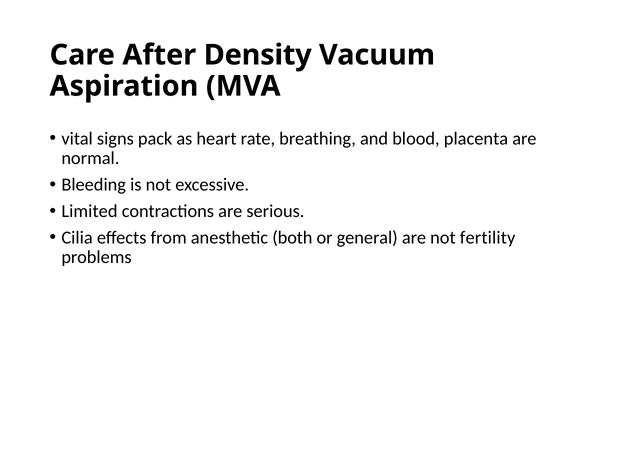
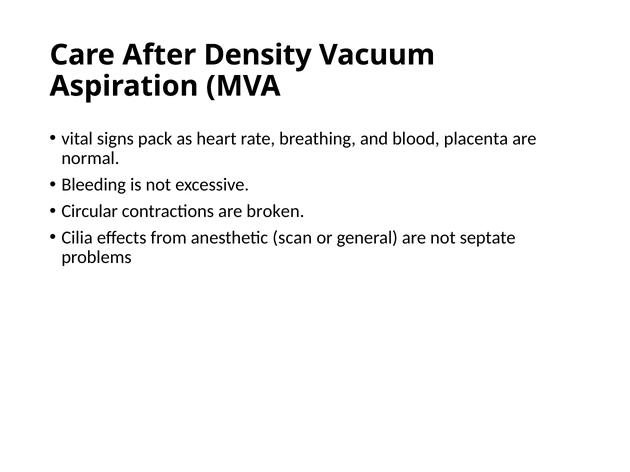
Limited: Limited -> Circular (90, 211)
serious: serious -> broken (275, 211)
both: both -> scan (292, 238)
fertility: fertility -> septate (488, 238)
